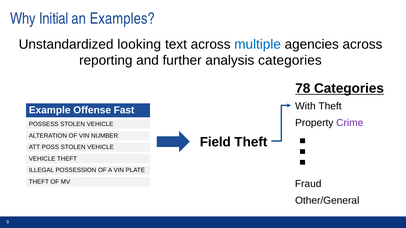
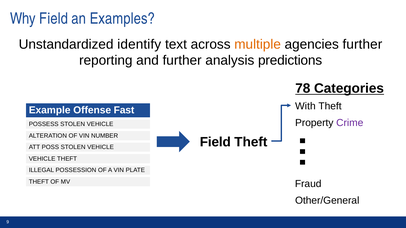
Why Initial: Initial -> Field (54, 19)
looking: looking -> identify (139, 44)
multiple colour: blue -> orange (258, 44)
agencies across: across -> further (362, 44)
analysis categories: categories -> predictions (290, 61)
